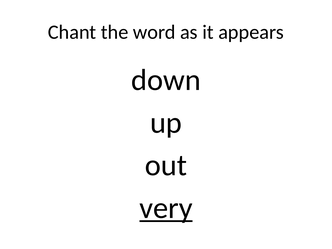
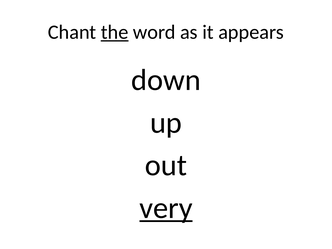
the underline: none -> present (115, 32)
